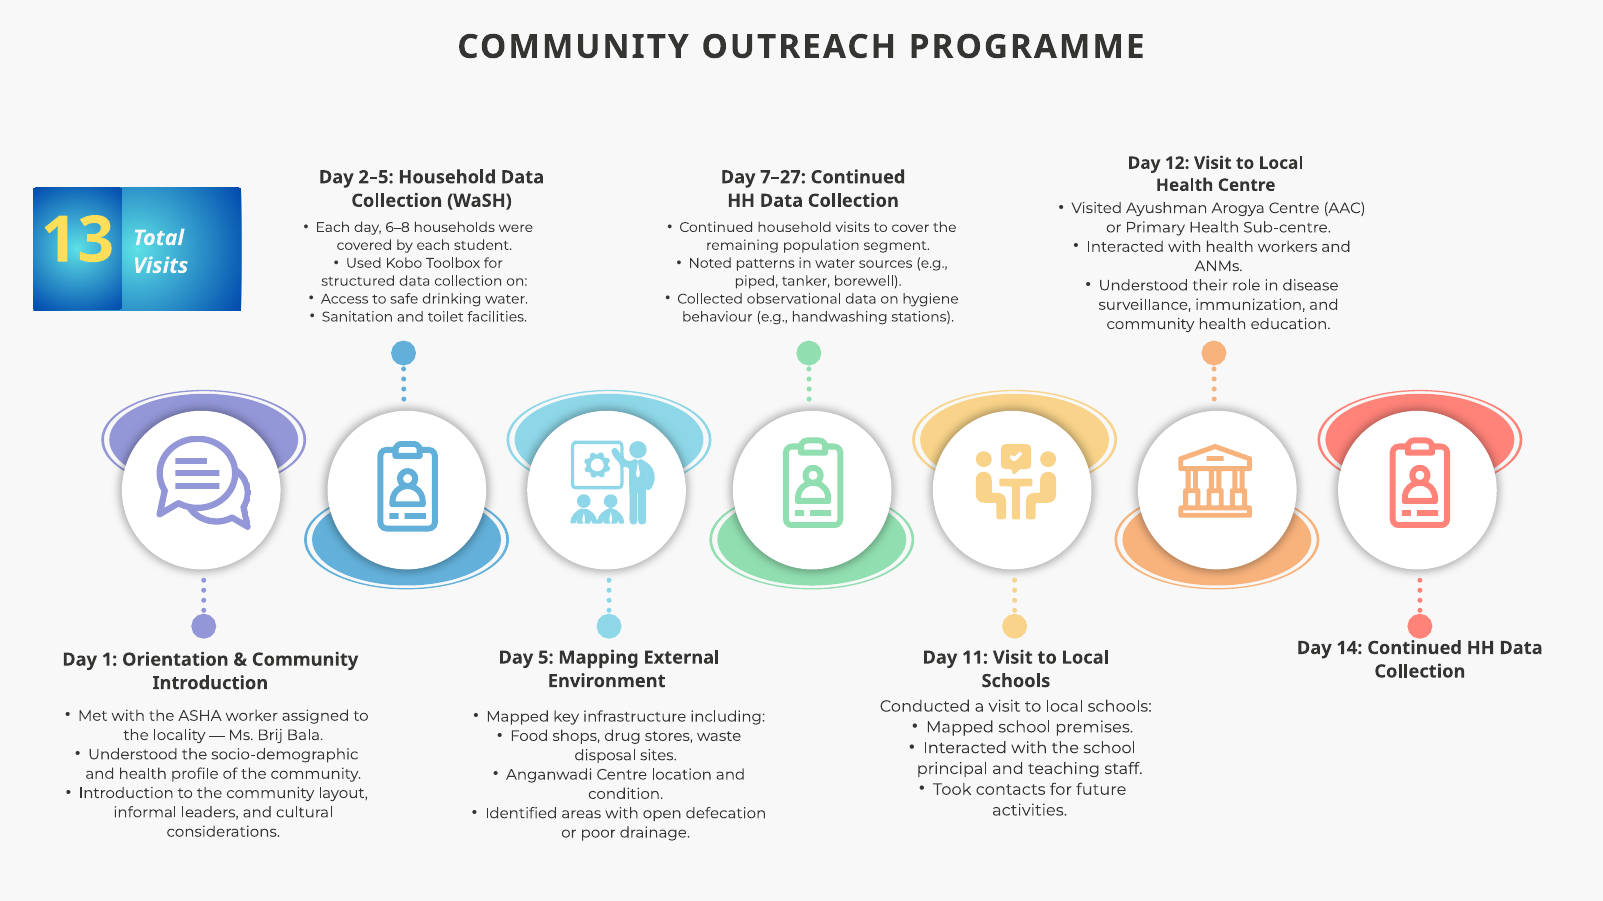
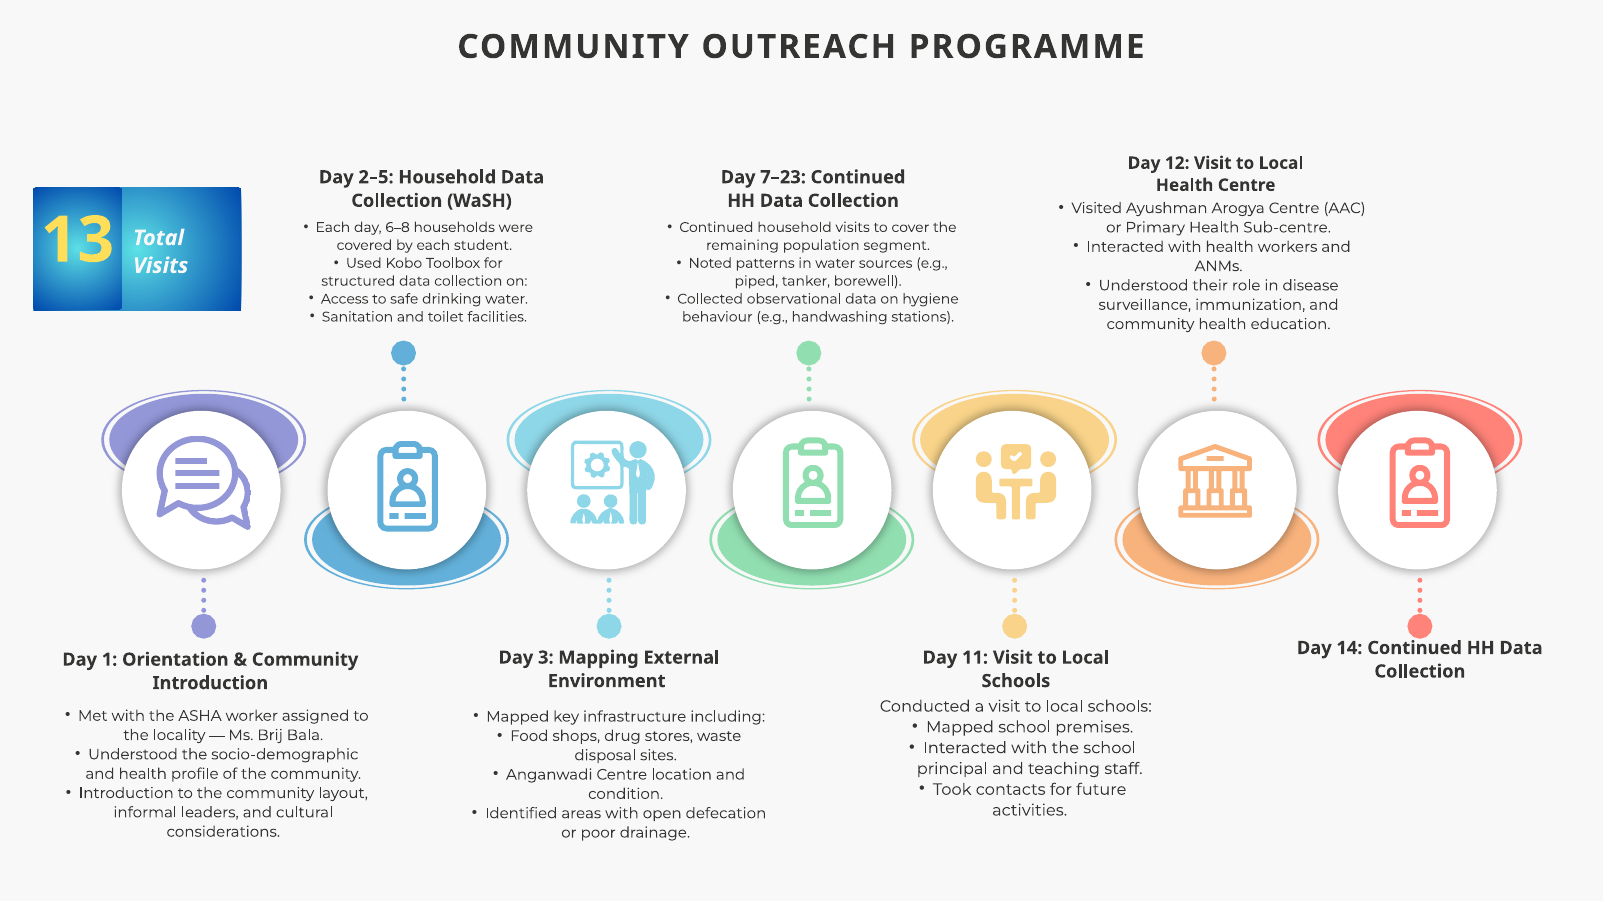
7–27: 7–27 -> 7–23 (783, 177)
5: 5 -> 3 (546, 658)
